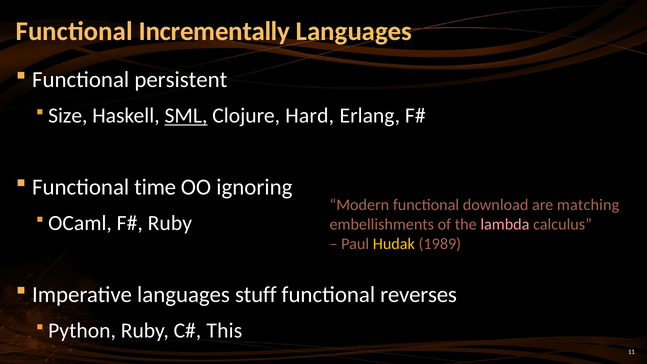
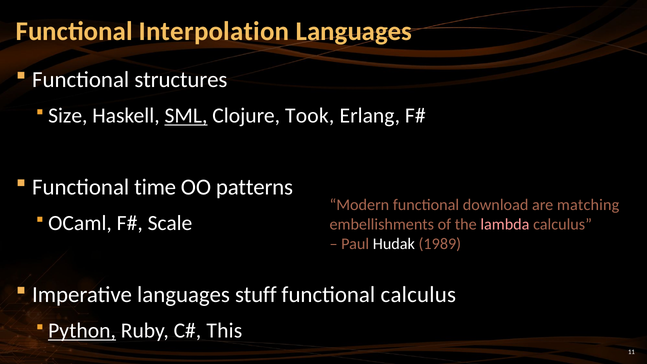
Incrementally: Incrementally -> Interpolation (214, 31)
persistent: persistent -> structures (181, 80)
Hard: Hard -> Took (310, 116)
ignoring: ignoring -> patterns (254, 187)
Ruby: Ruby -> Scale (170, 223)
Hudak colour: yellow -> white (394, 244)
functional reverses: reverses -> calculus (418, 295)
Python underline: none -> present (82, 331)
